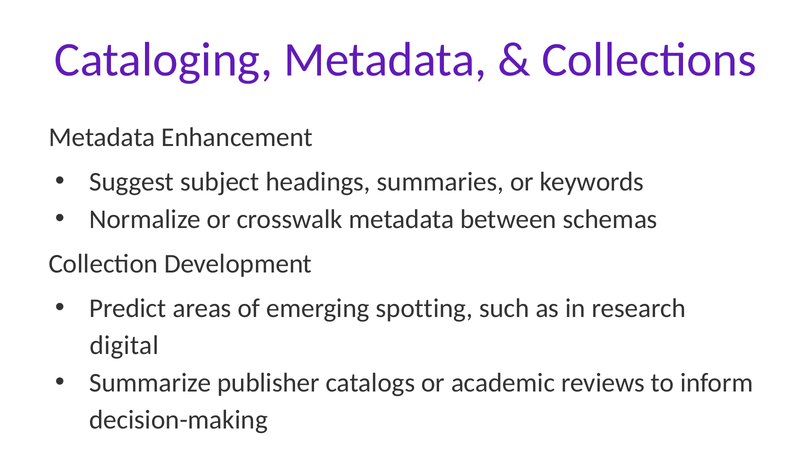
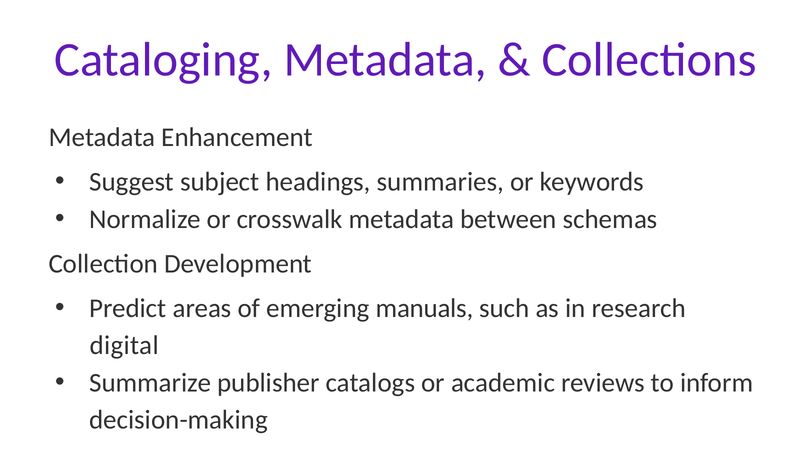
spotting: spotting -> manuals (424, 308)
